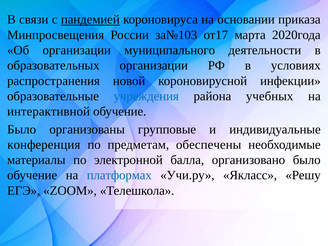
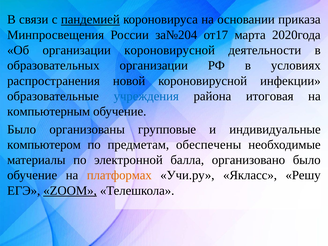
за№103: за№103 -> за№204 (176, 35)
организации муниципального: муниципального -> короновирусной (170, 50)
учебных: учебных -> итоговая (270, 96)
интерактивной: интерактивной -> компьютерным (49, 111)
конференция: конференция -> компьютером (44, 145)
платформах colour: blue -> orange (119, 175)
ZOOM underline: none -> present (70, 191)
